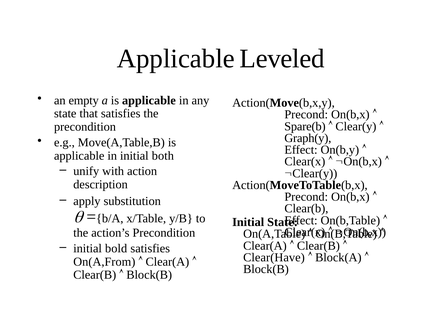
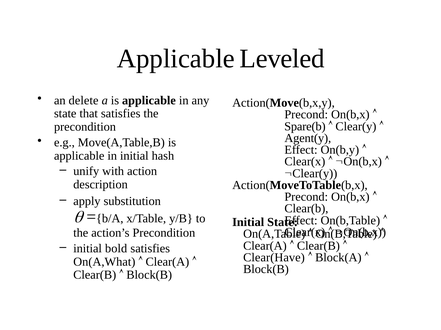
empty: empty -> delete (84, 101)
Graph(y: Graph(y -> Agent(y (308, 138)
both: both -> hash (163, 156)
On(A,From: On(A,From -> On(A,What (104, 262)
